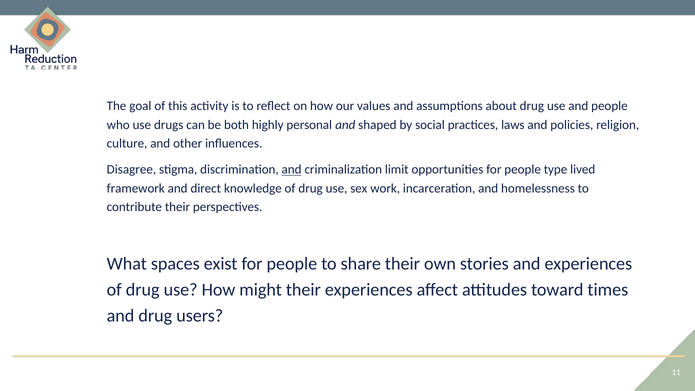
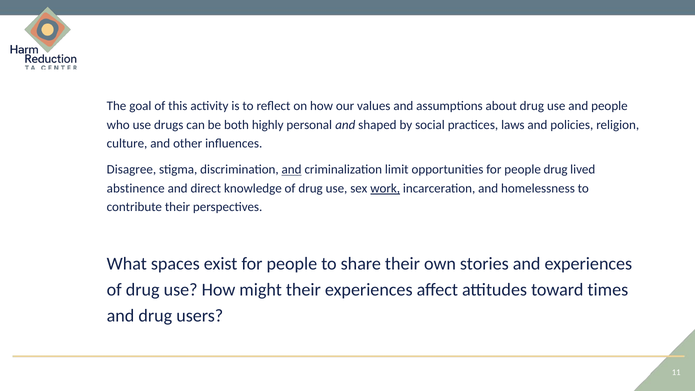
people type: type -> drug (556, 170)
framework: framework -> abstinence (136, 188)
work underline: none -> present (385, 188)
